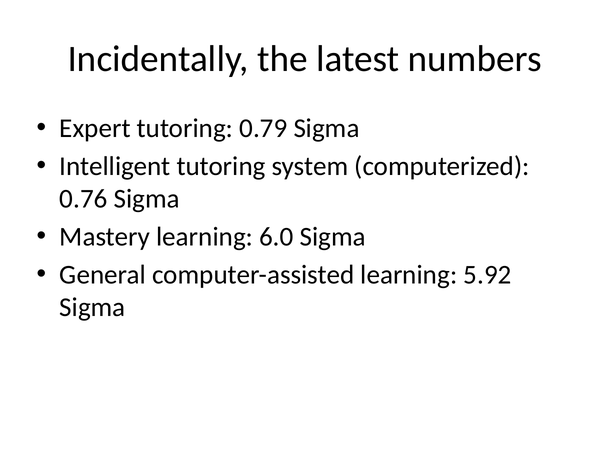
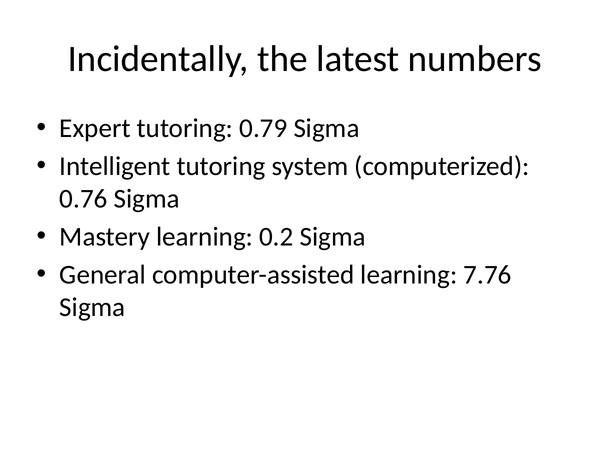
6.0: 6.0 -> 0.2 (276, 236)
5.92: 5.92 -> 7.76 (487, 274)
